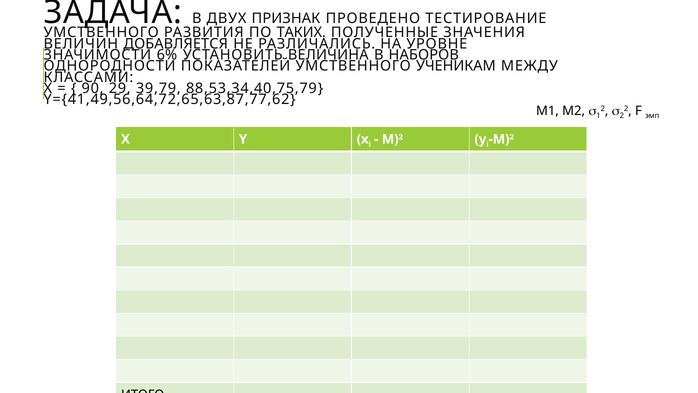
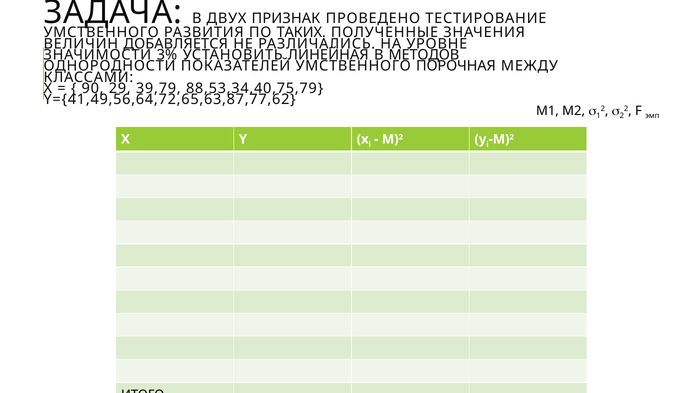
6%: 6% -> 3% (167, 55)
ВЕЛИЧИНА: ВЕЛИЧИНА -> ЛИНЕЙНАЯ (328, 55)
НАБОРОВ: НАБОРОВ -> МЕТОДОВ (424, 55)
УЧЕНИКАМ: УЧЕНИКАМ -> ПОРОЧНАЯ (456, 66)
